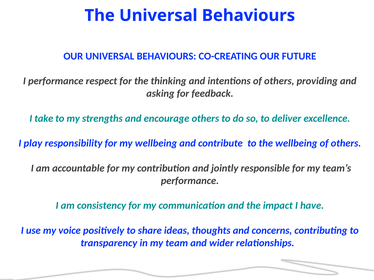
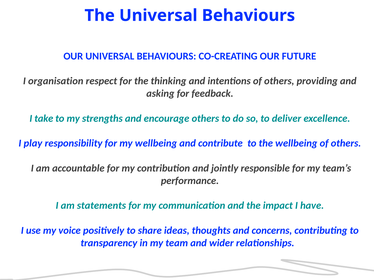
I performance: performance -> organisation (56, 81)
consistency: consistency -> statements (101, 206)
